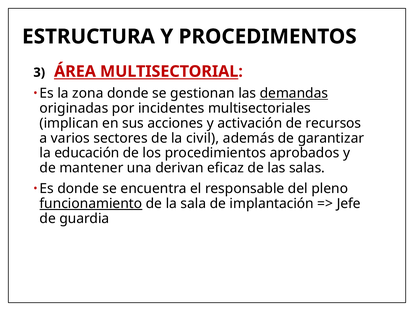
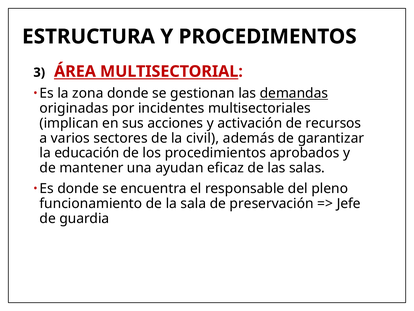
derivan: derivan -> ayudan (179, 168)
funcionamiento underline: present -> none (91, 203)
implantación: implantación -> preservación (272, 203)
